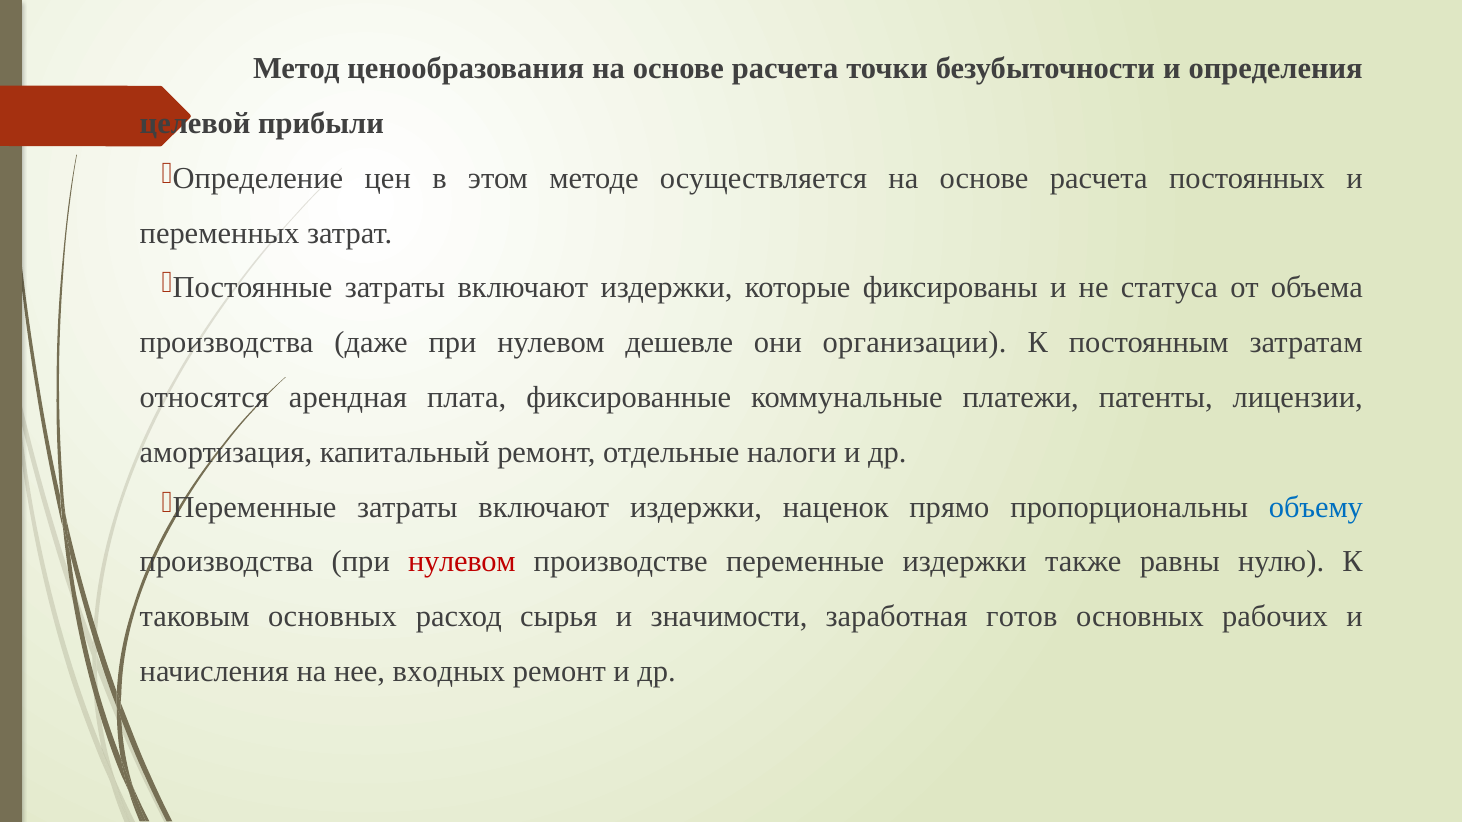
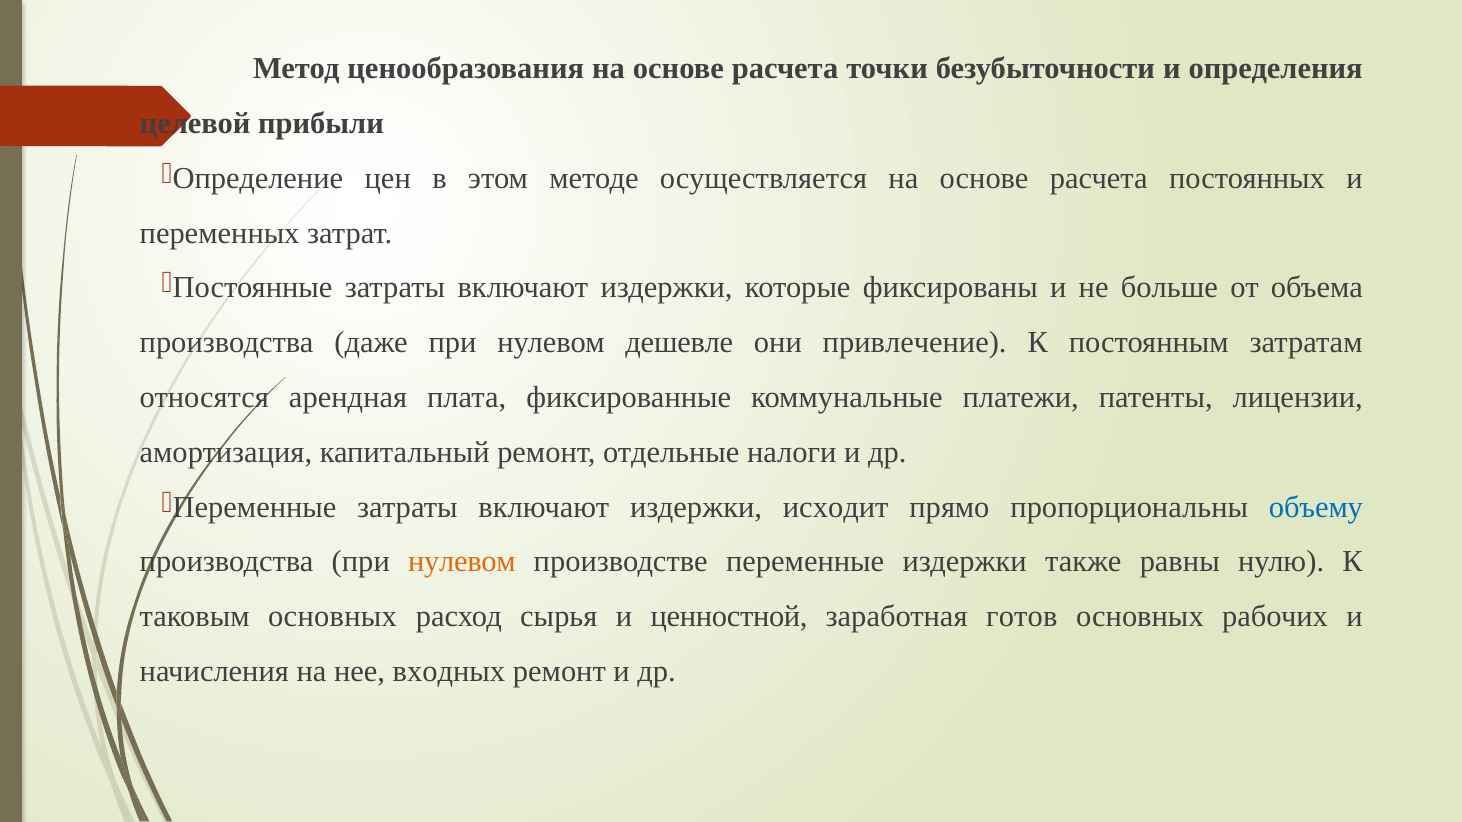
статуса: статуса -> больше (1169, 288)
организации: организации -> привлечение (915, 343)
наценок: наценок -> исходит (836, 507)
нулевом colour: red -> orange (462, 562)
значимости: значимости -> ценностной (729, 617)
